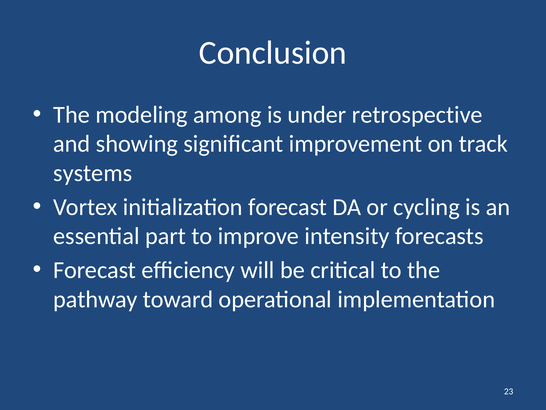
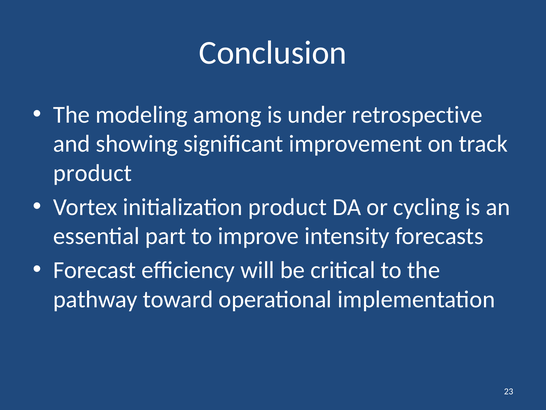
systems: systems -> product (93, 173)
initialization forecast: forecast -> product (288, 207)
